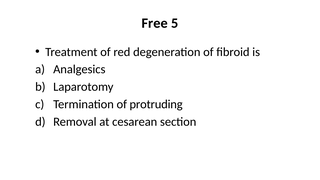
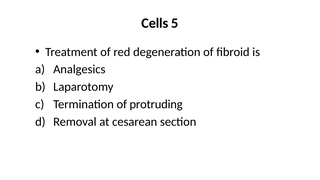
Free: Free -> Cells (155, 23)
